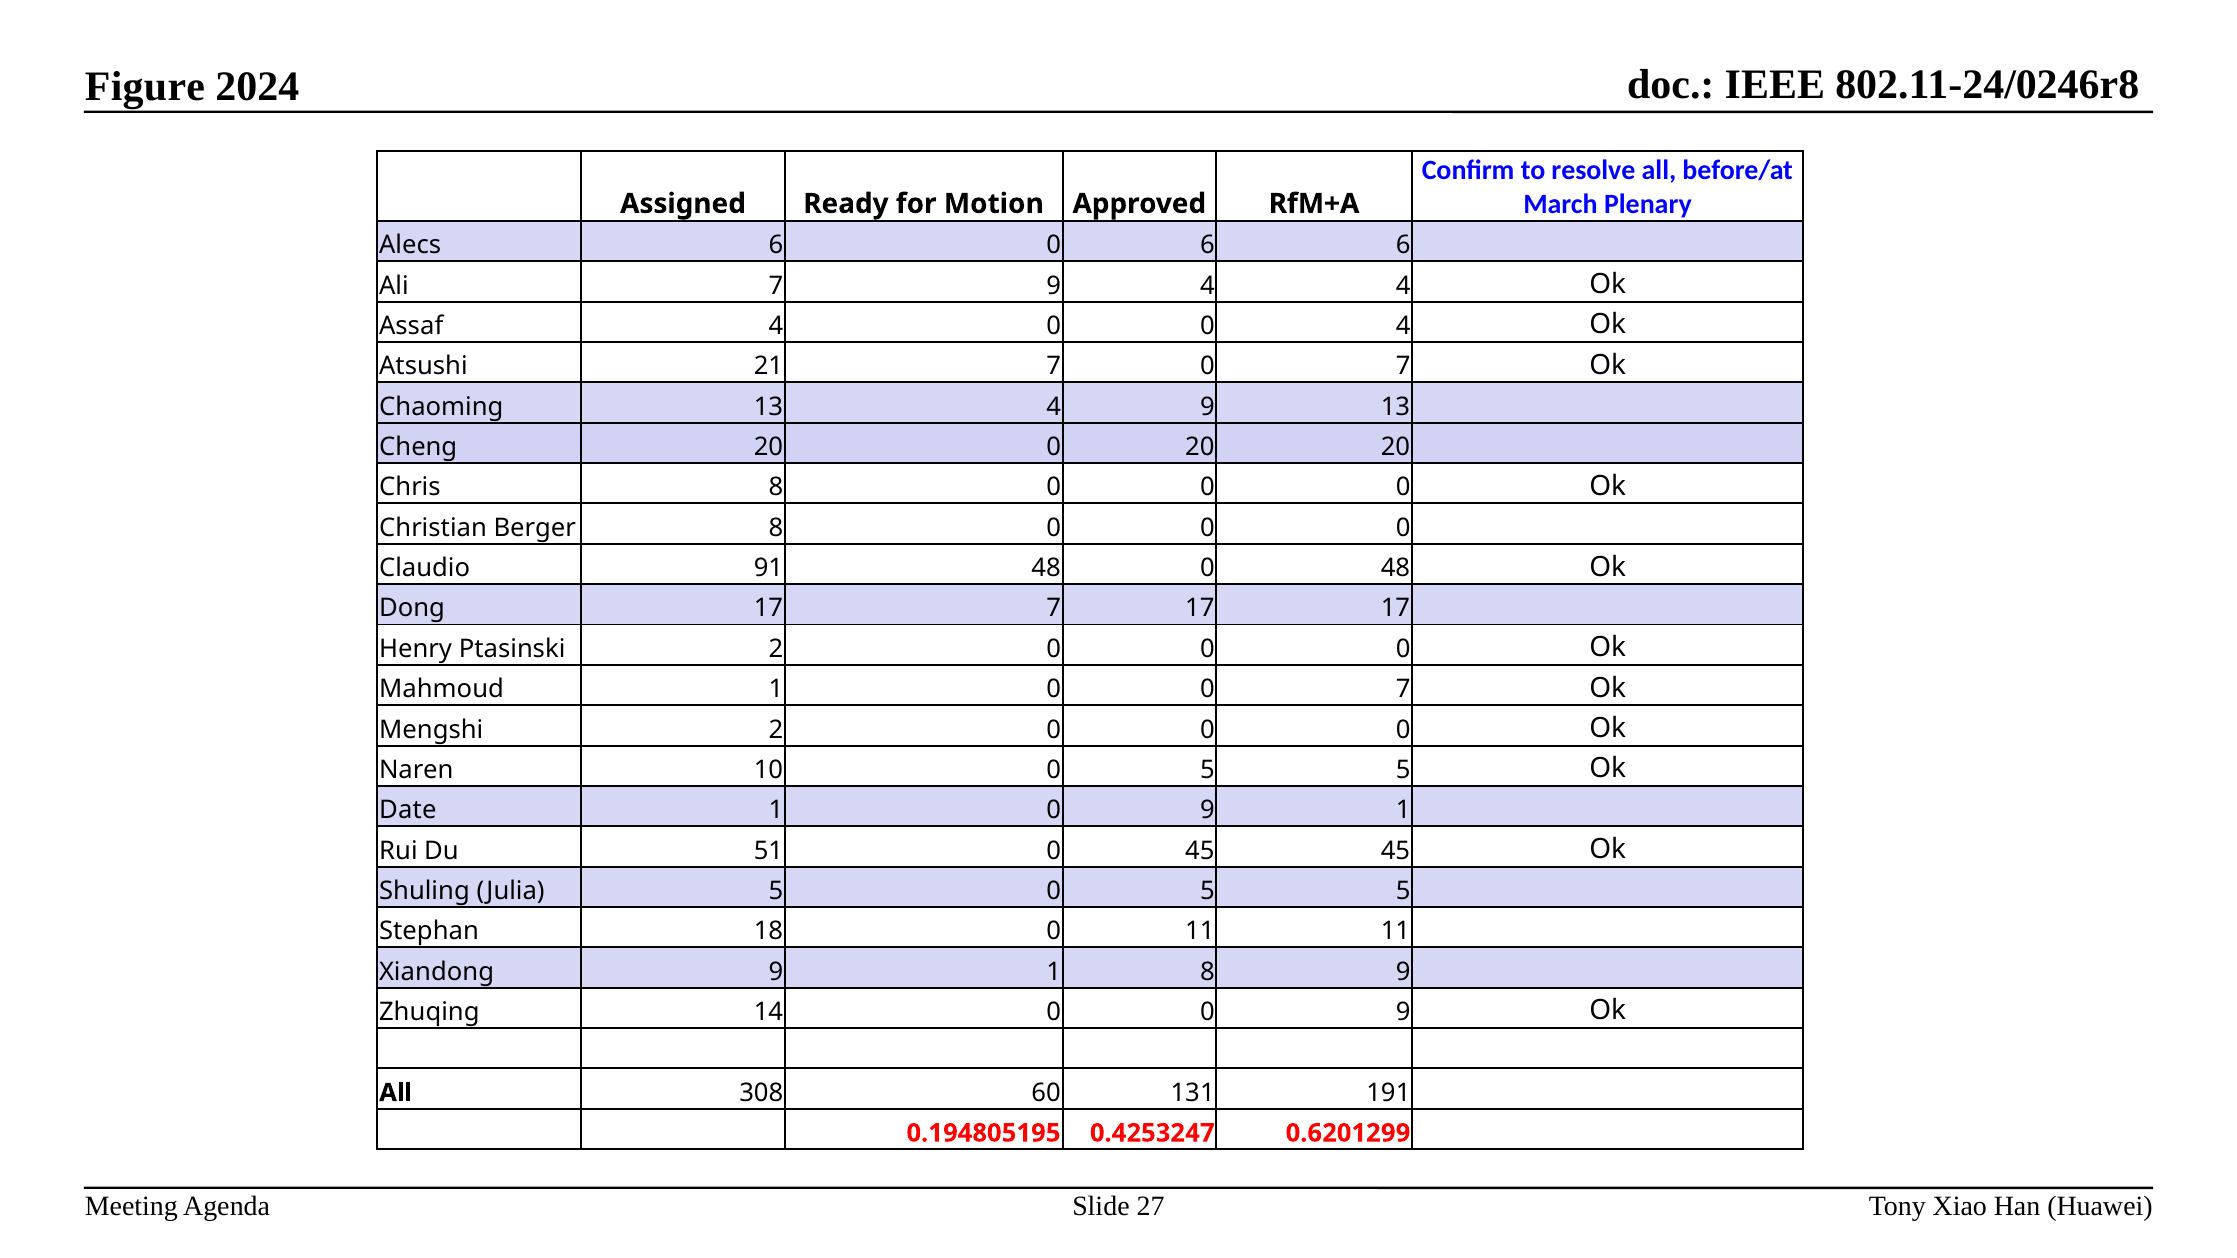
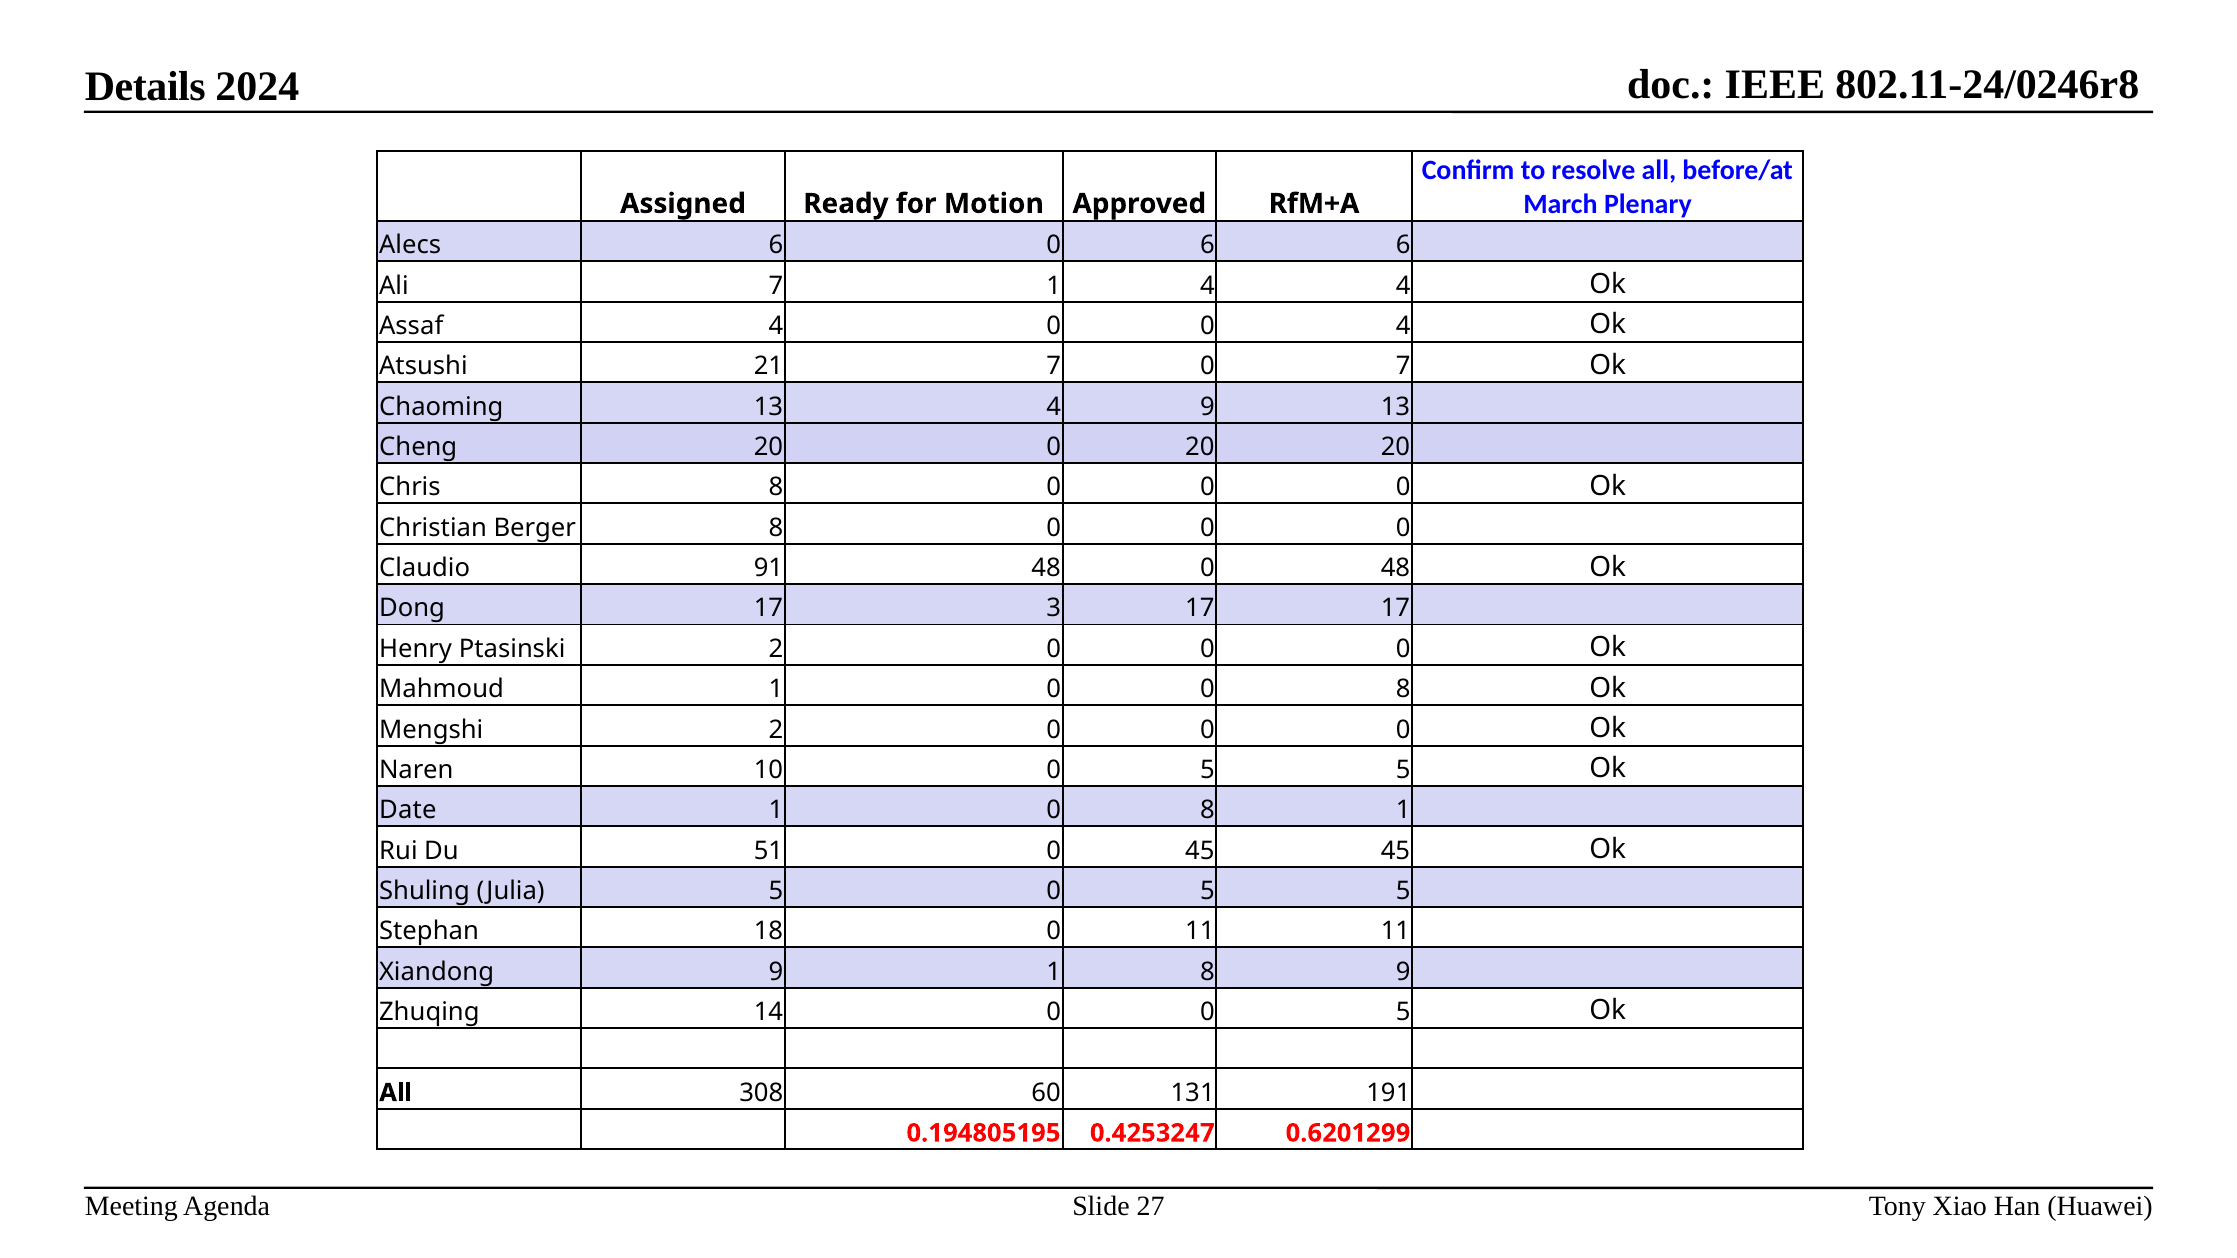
Figure: Figure -> Details (145, 87)
7 9: 9 -> 1 (1054, 286)
17 7: 7 -> 3 (1054, 609)
0 0 7: 7 -> 8 (1403, 689)
1 0 9: 9 -> 8 (1207, 810)
0 0 9: 9 -> 5 (1403, 1012)
